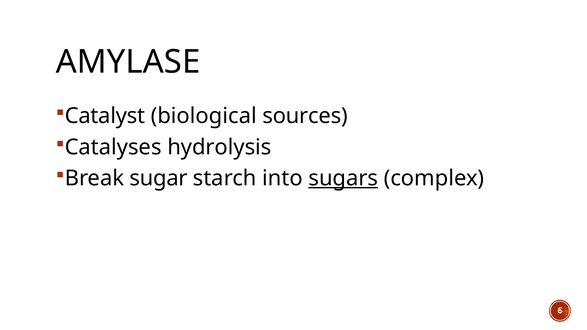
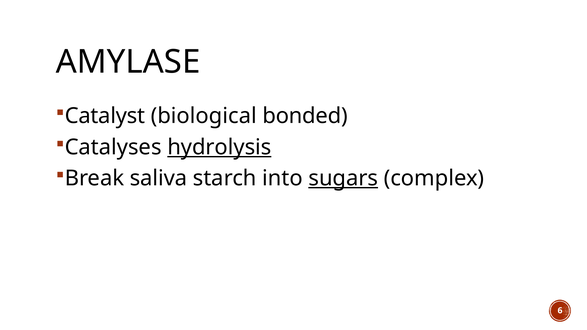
sources: sources -> bonded (305, 116)
hydrolysis underline: none -> present (219, 147)
sugar: sugar -> saliva (159, 178)
